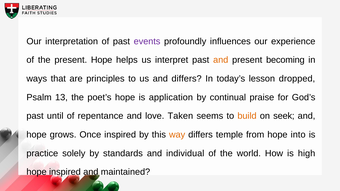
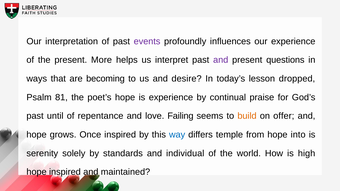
present Hope: Hope -> More (102, 60)
and colour: orange -> purple (221, 60)
becoming: becoming -> questions (285, 60)
principles: principles -> becoming (105, 79)
and differs: differs -> desire (187, 79)
13: 13 -> 81 (61, 97)
is application: application -> experience (171, 97)
Taken: Taken -> Failing (180, 116)
seek: seek -> offer (284, 116)
way colour: orange -> blue (177, 135)
practice: practice -> serenity (42, 154)
